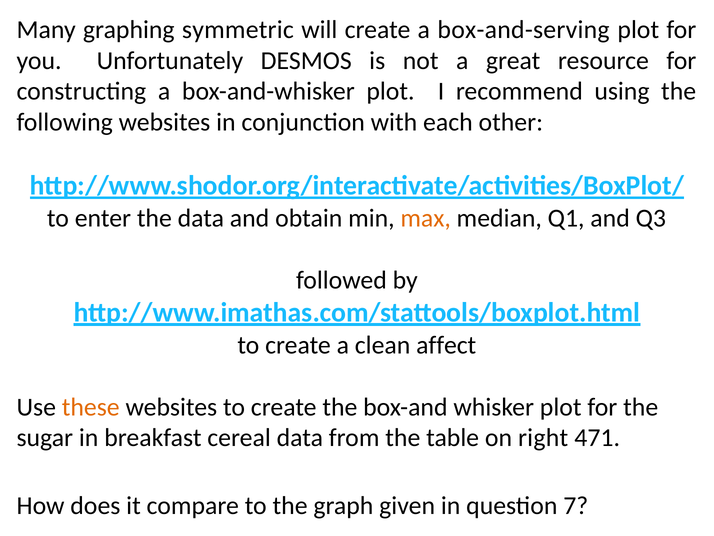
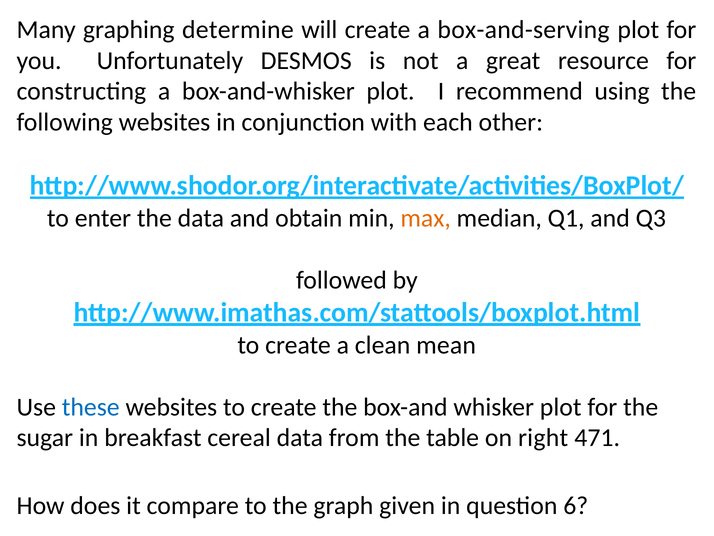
symmetric: symmetric -> determine (238, 30)
affect: affect -> mean (446, 345)
these colour: orange -> blue (91, 407)
7: 7 -> 6 (576, 505)
